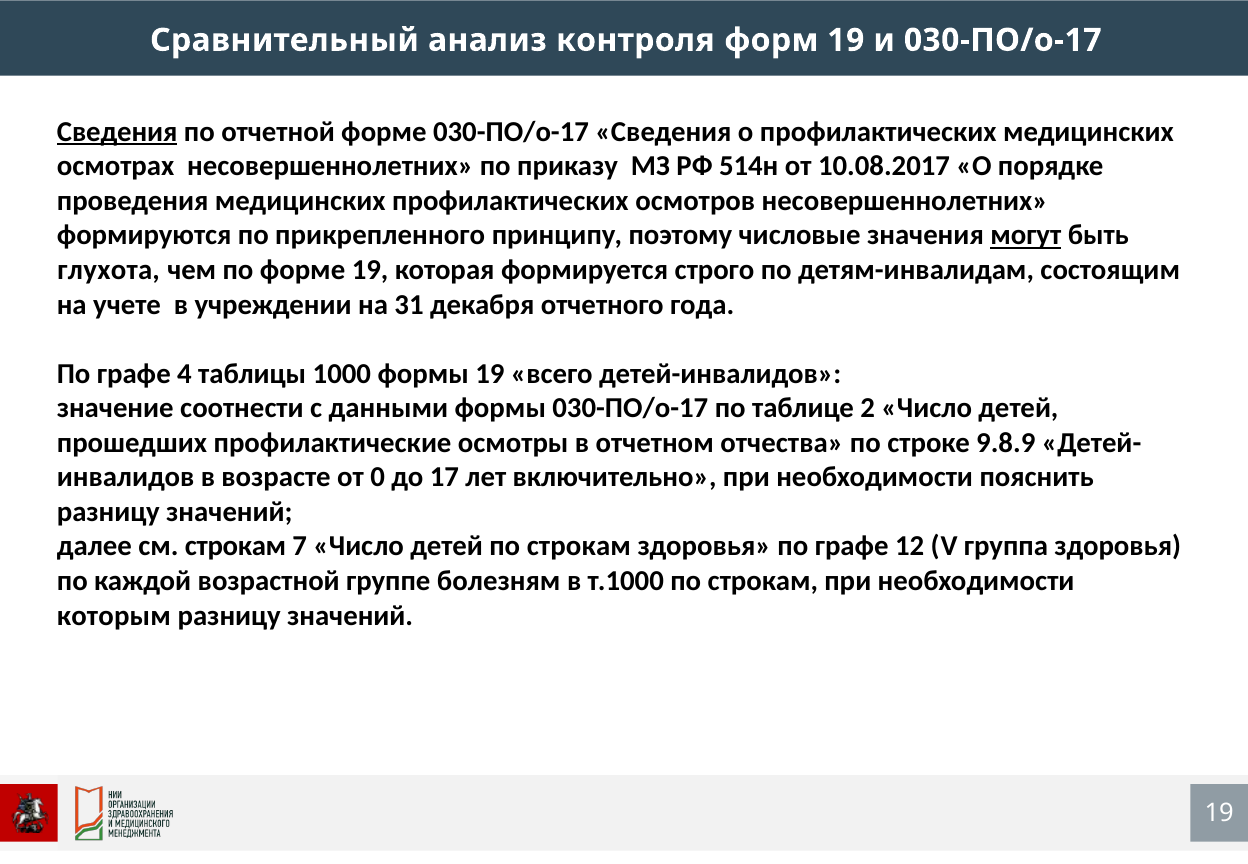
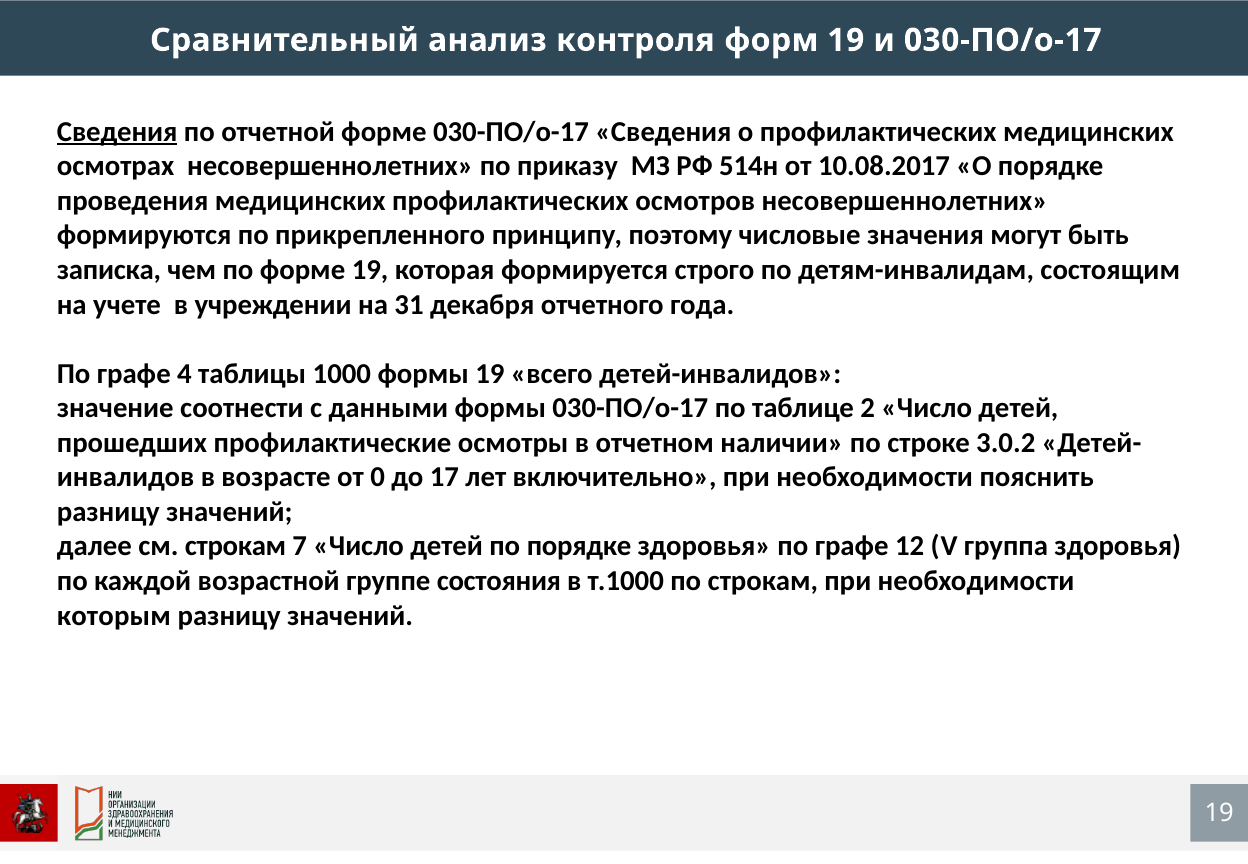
могут underline: present -> none (1026, 235)
глухота: глухота -> записка (109, 270)
отчества: отчества -> наличии (782, 443)
9.8.9: 9.8.9 -> 3.0.2 (1006, 443)
детей по строкам: строкам -> порядке (579, 546)
болезням: болезням -> состояния (499, 581)
